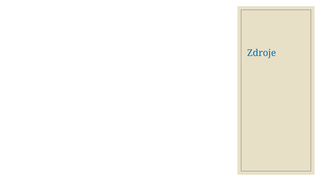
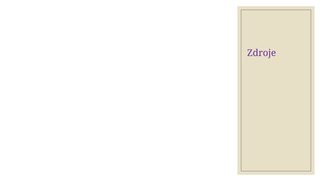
Zdroje colour: blue -> purple (262, 53)
